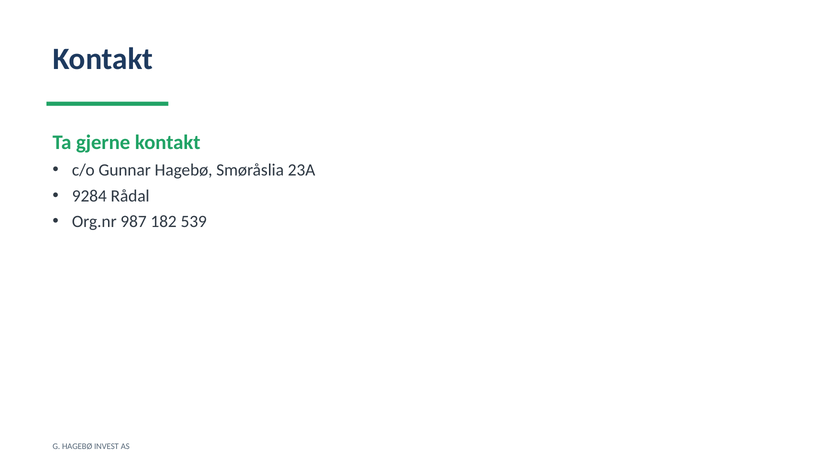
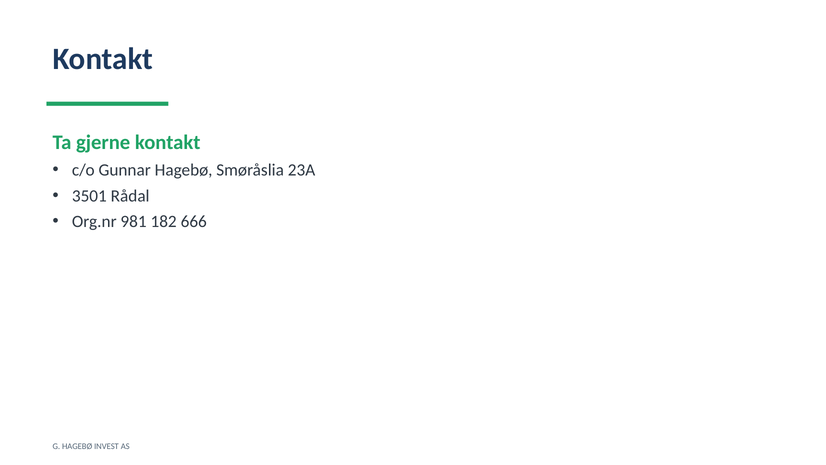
9284: 9284 -> 3501 (89, 196)
987: 987 -> 981 (134, 222)
539: 539 -> 666 (194, 222)
